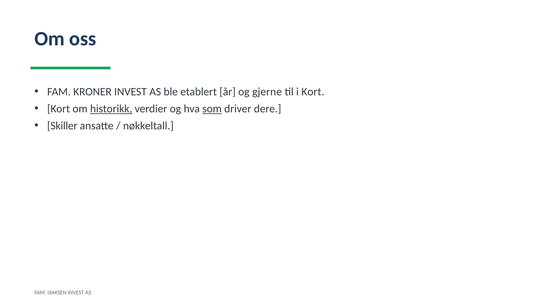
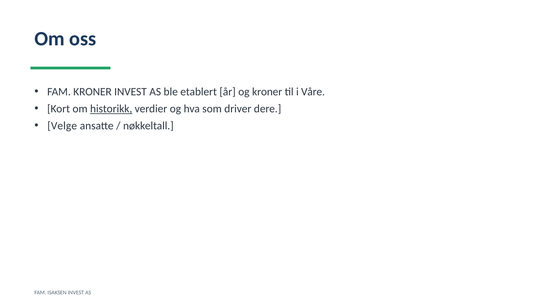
og gjerne: gjerne -> kroner (267, 92)
i Kort: Kort -> Våre (313, 92)
som underline: present -> none (212, 109)
Skiller: Skiller -> Velge (62, 126)
